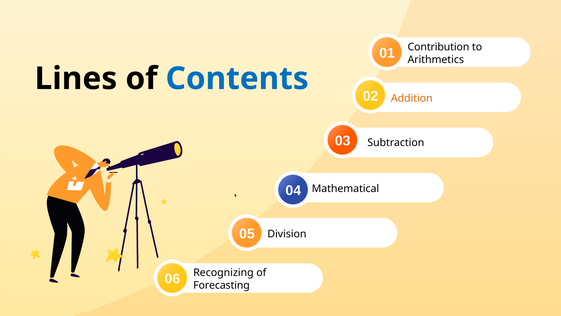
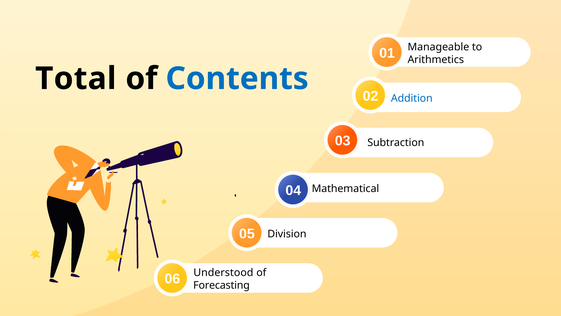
Contribution: Contribution -> Manageable (438, 47)
Lines: Lines -> Total (76, 79)
Addition colour: orange -> blue (412, 98)
Recognizing: Recognizing -> Understood (223, 272)
